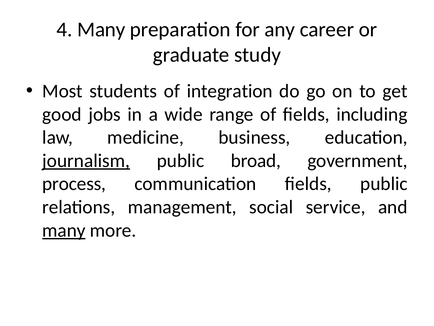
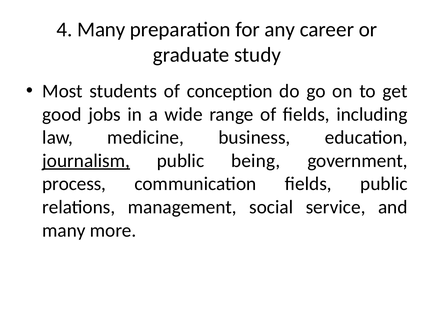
integration: integration -> conception (230, 91)
broad: broad -> being (256, 161)
many underline: present -> none (64, 230)
